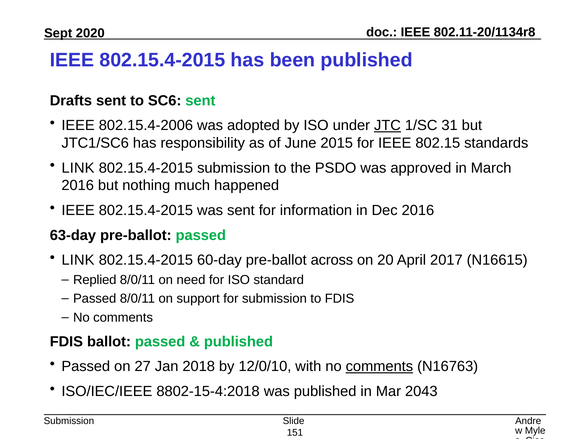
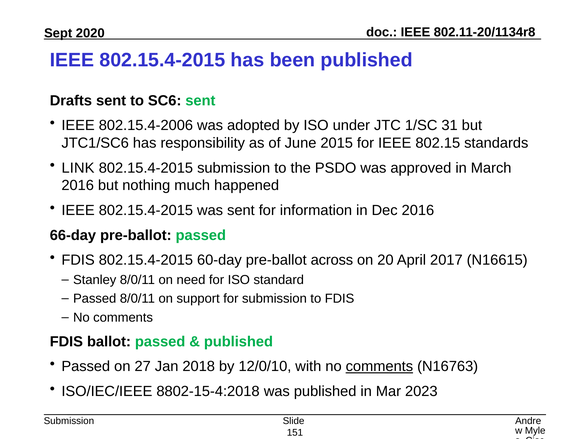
JTC underline: present -> none (387, 125)
63-day: 63-day -> 66-day (73, 235)
LINK: LINK -> FDIS (78, 260)
Replied: Replied -> Stanley (95, 280)
2043: 2043 -> 2023 (421, 391)
